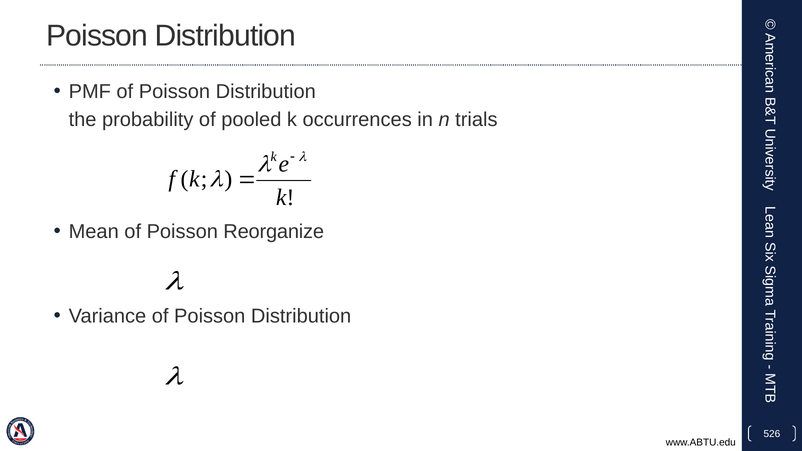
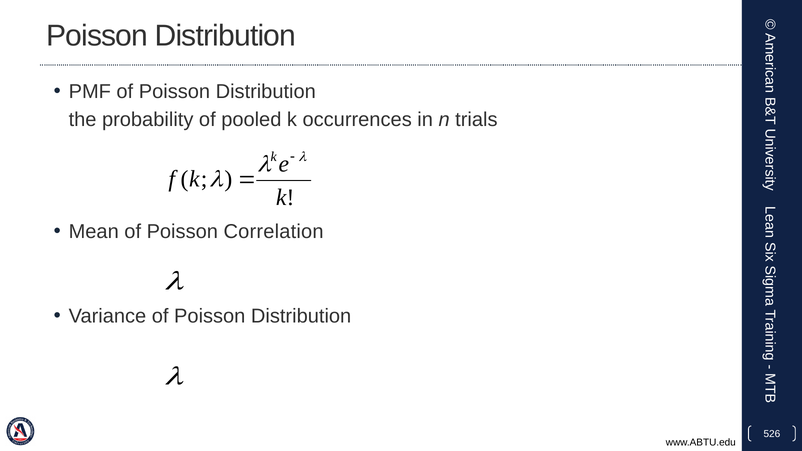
Reorganize: Reorganize -> Correlation (274, 232)
